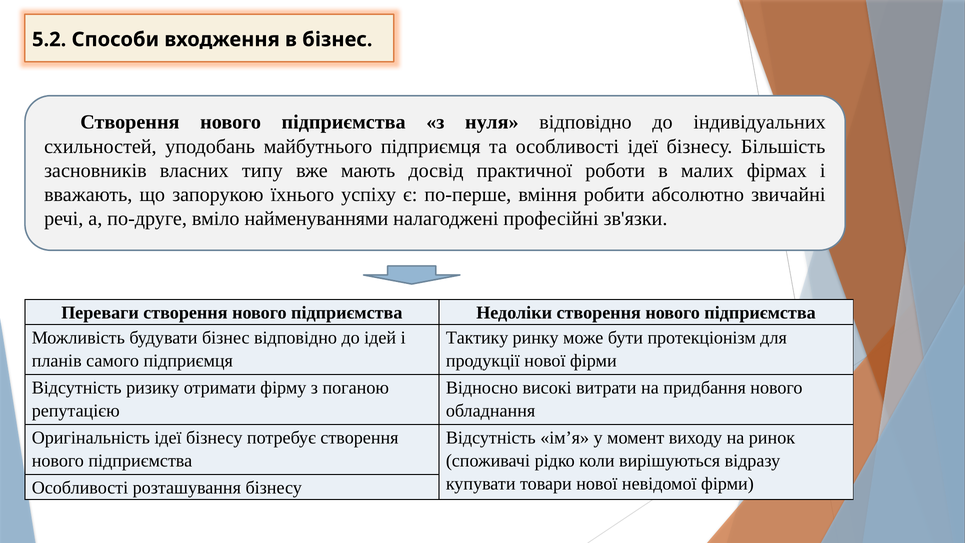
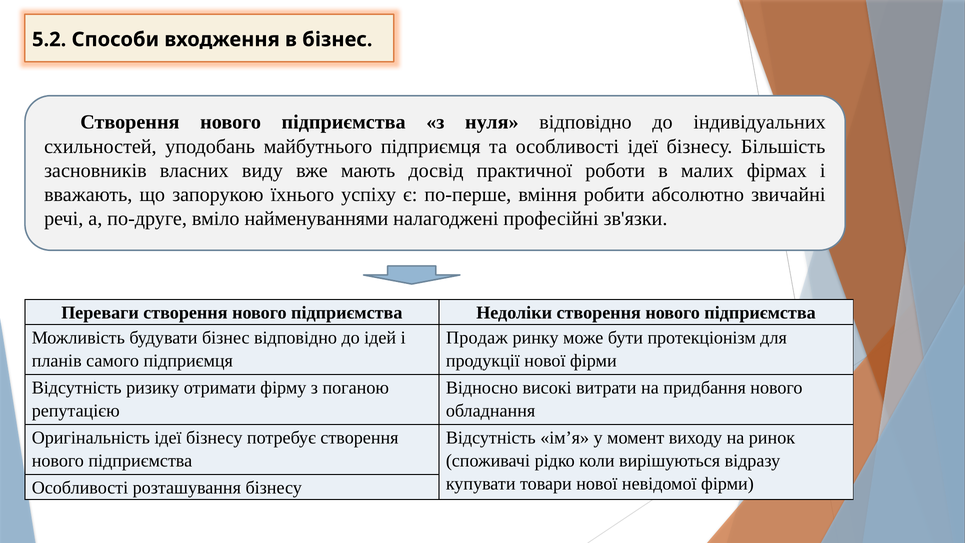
типу: типу -> виду (262, 171)
Тактику: Тактику -> Продаж (477, 338)
